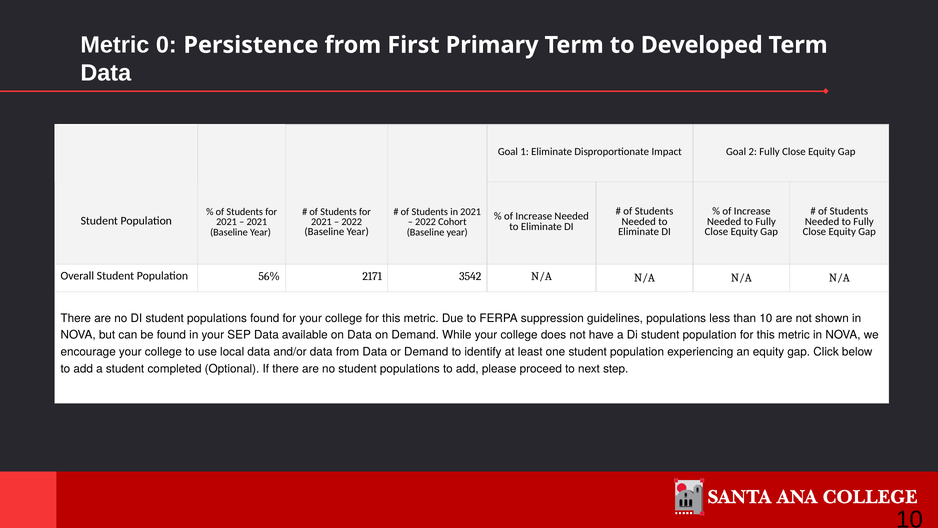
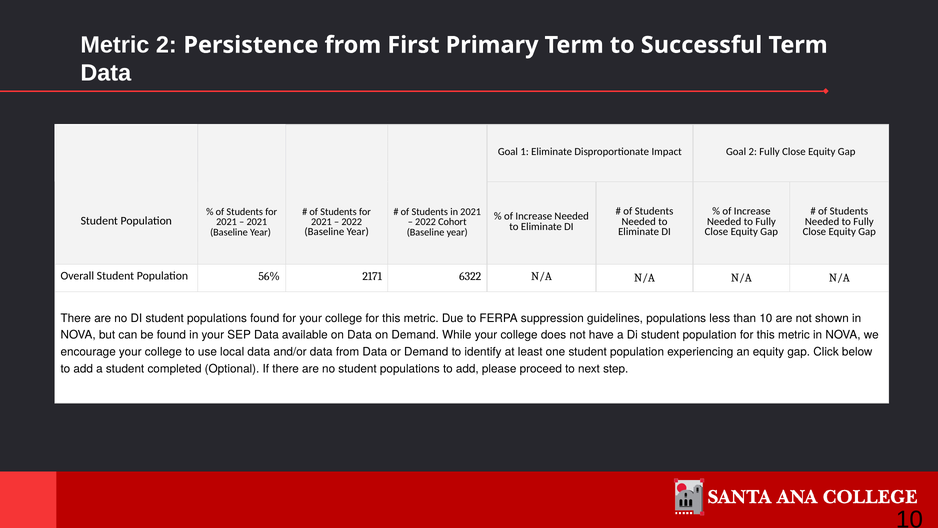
Metric 0: 0 -> 2 (166, 45)
Developed: Developed -> Successful (702, 45)
3542: 3542 -> 6322 (470, 276)
